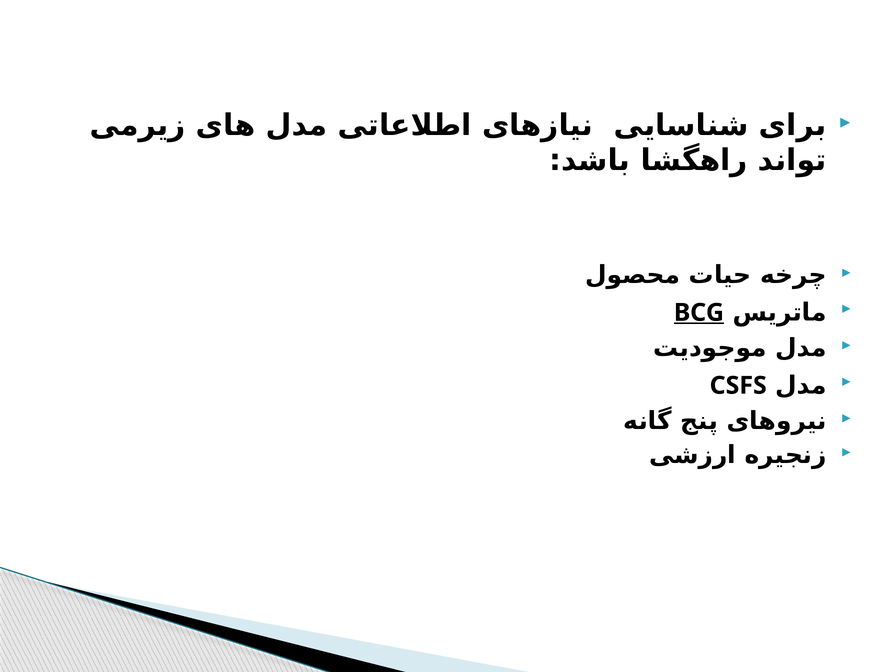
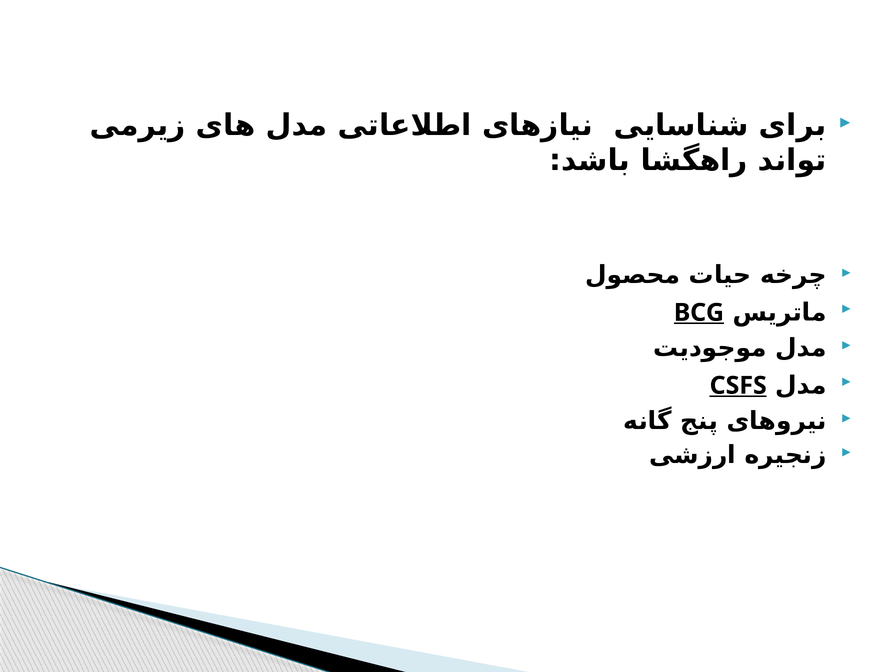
CSFS underline: none -> present (738, 386)
